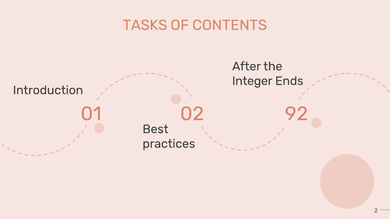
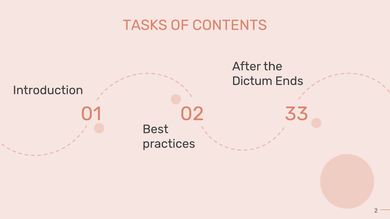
Integer: Integer -> Dictum (252, 81)
92: 92 -> 33 (296, 114)
